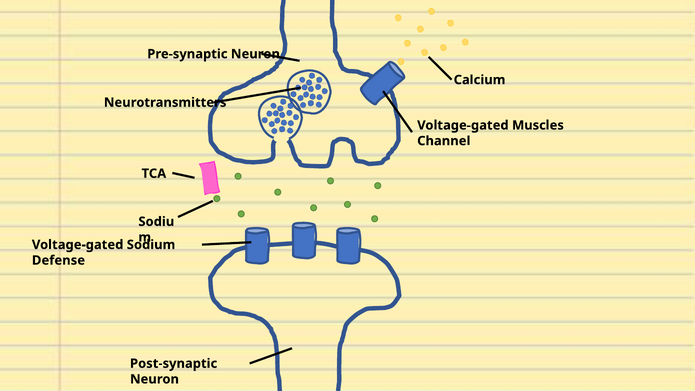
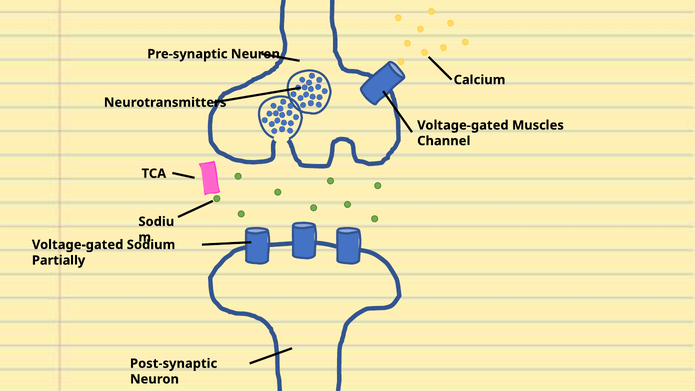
Defense: Defense -> Partially (59, 260)
